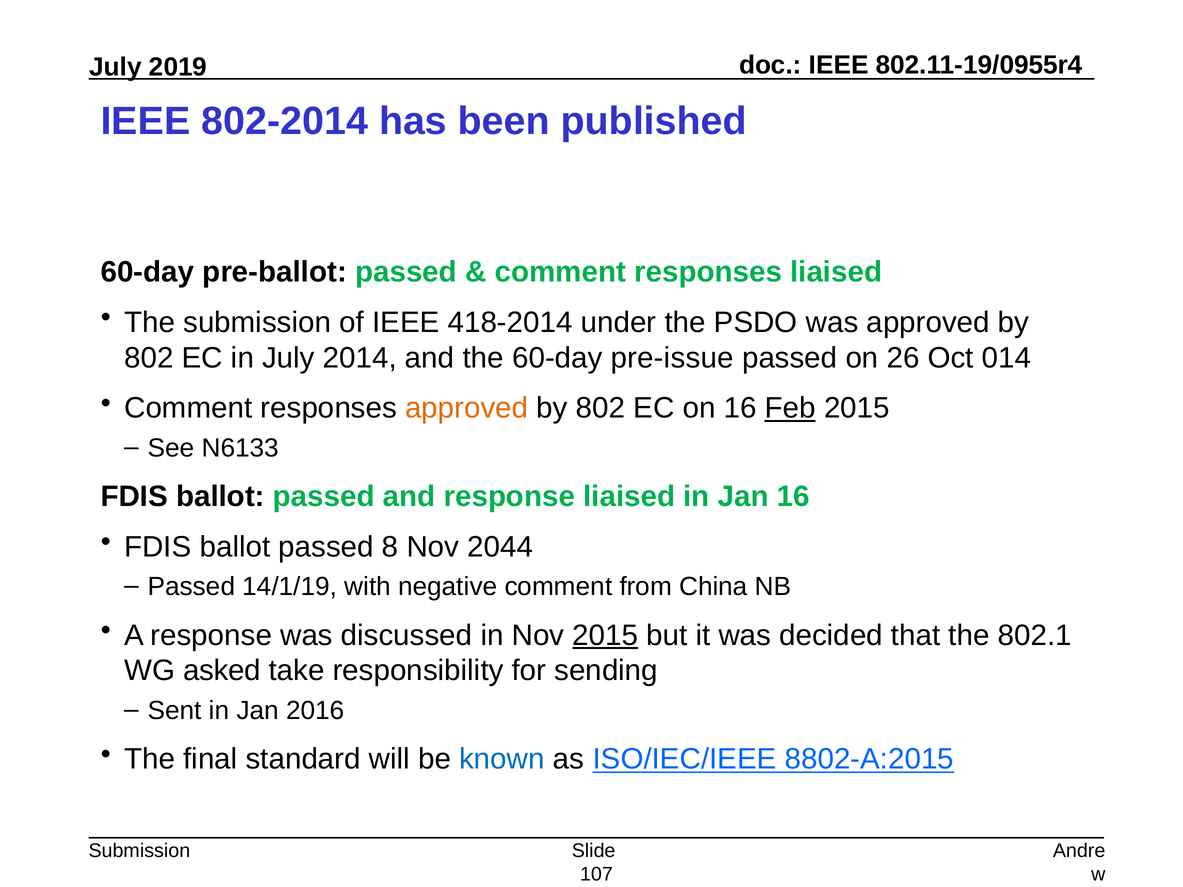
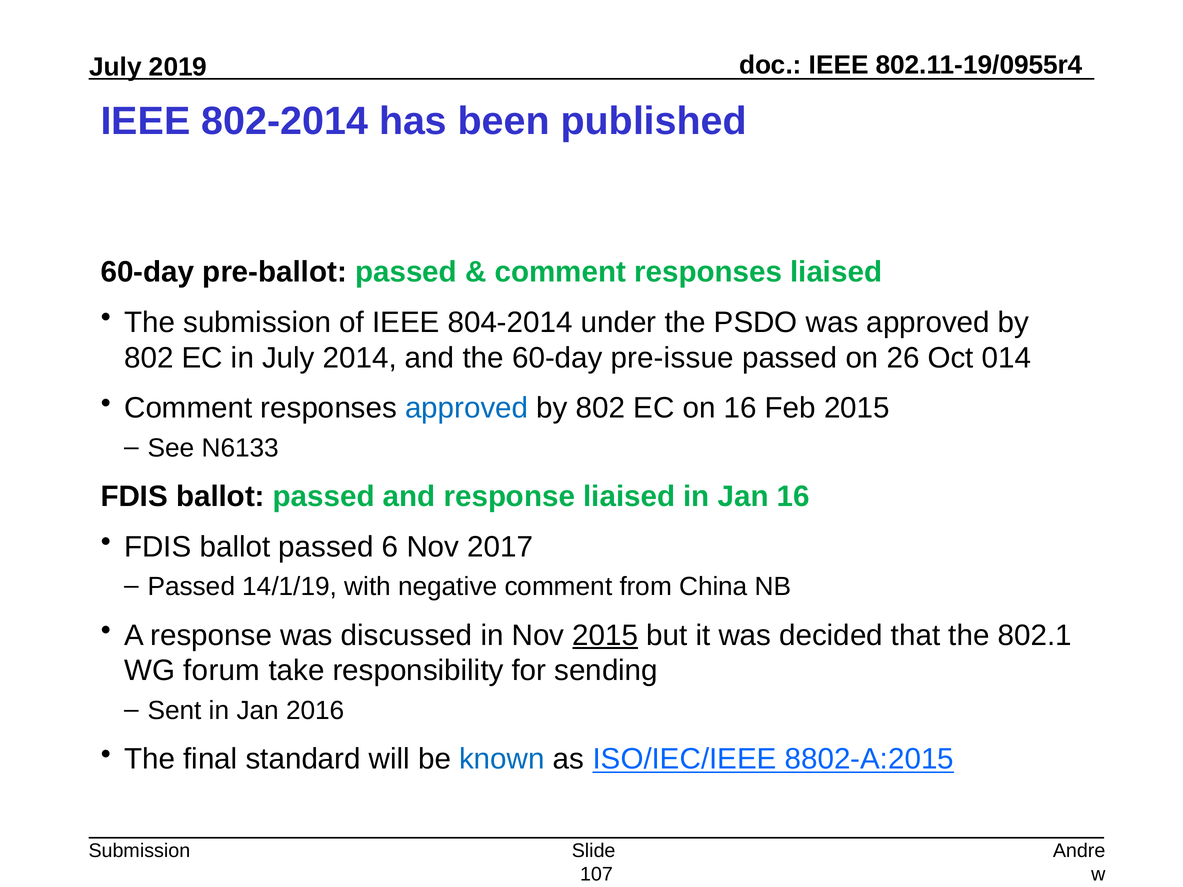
418-2014: 418-2014 -> 804-2014 (510, 323)
approved colour: orange -> blue (467, 408)
Feb underline: present -> none (790, 408)
8: 8 -> 6 (390, 547)
2044: 2044 -> 2017 (500, 547)
asked: asked -> forum (222, 671)
